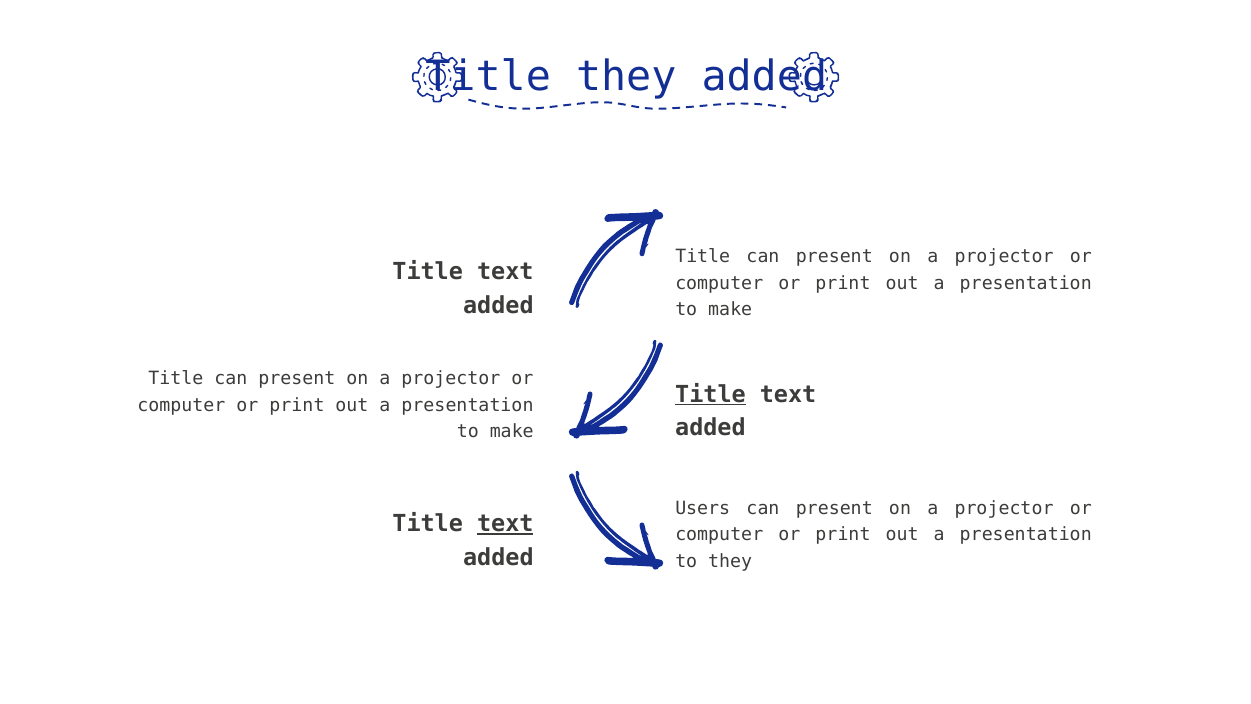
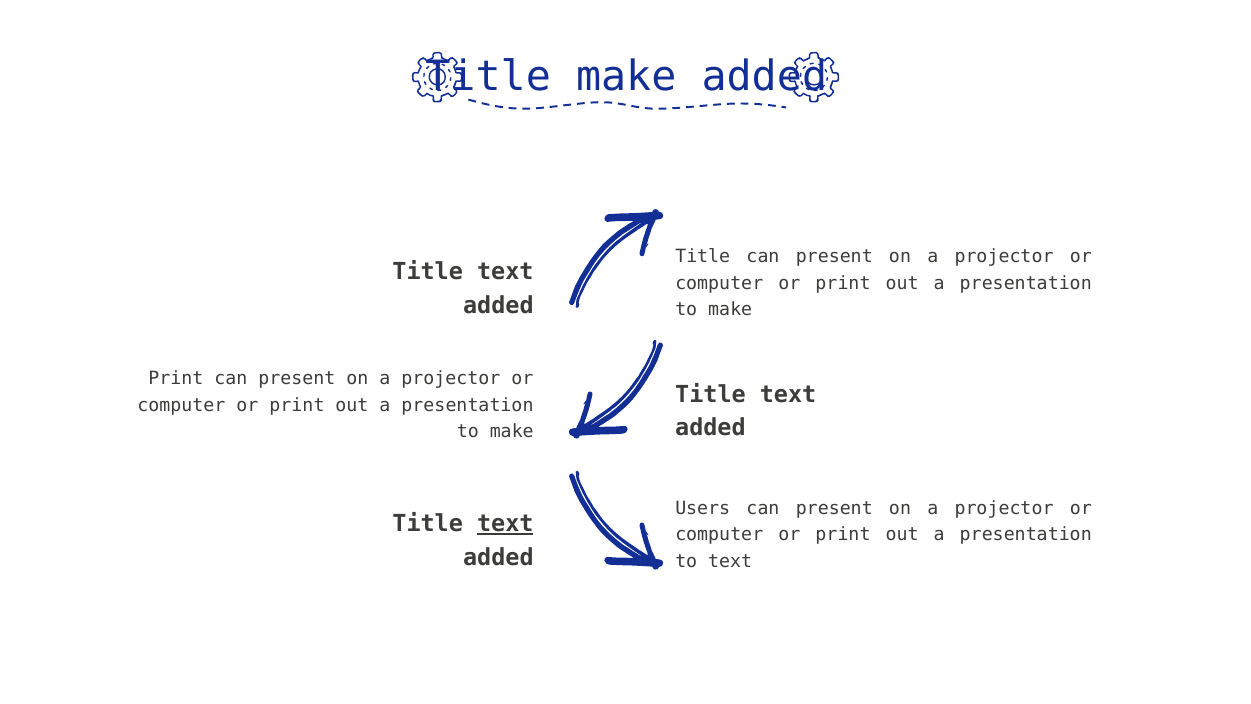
Title they: they -> make (626, 77)
Title: Title -> Print (176, 379)
Title underline: present -> none (711, 394)
to they: they -> text (730, 561)
